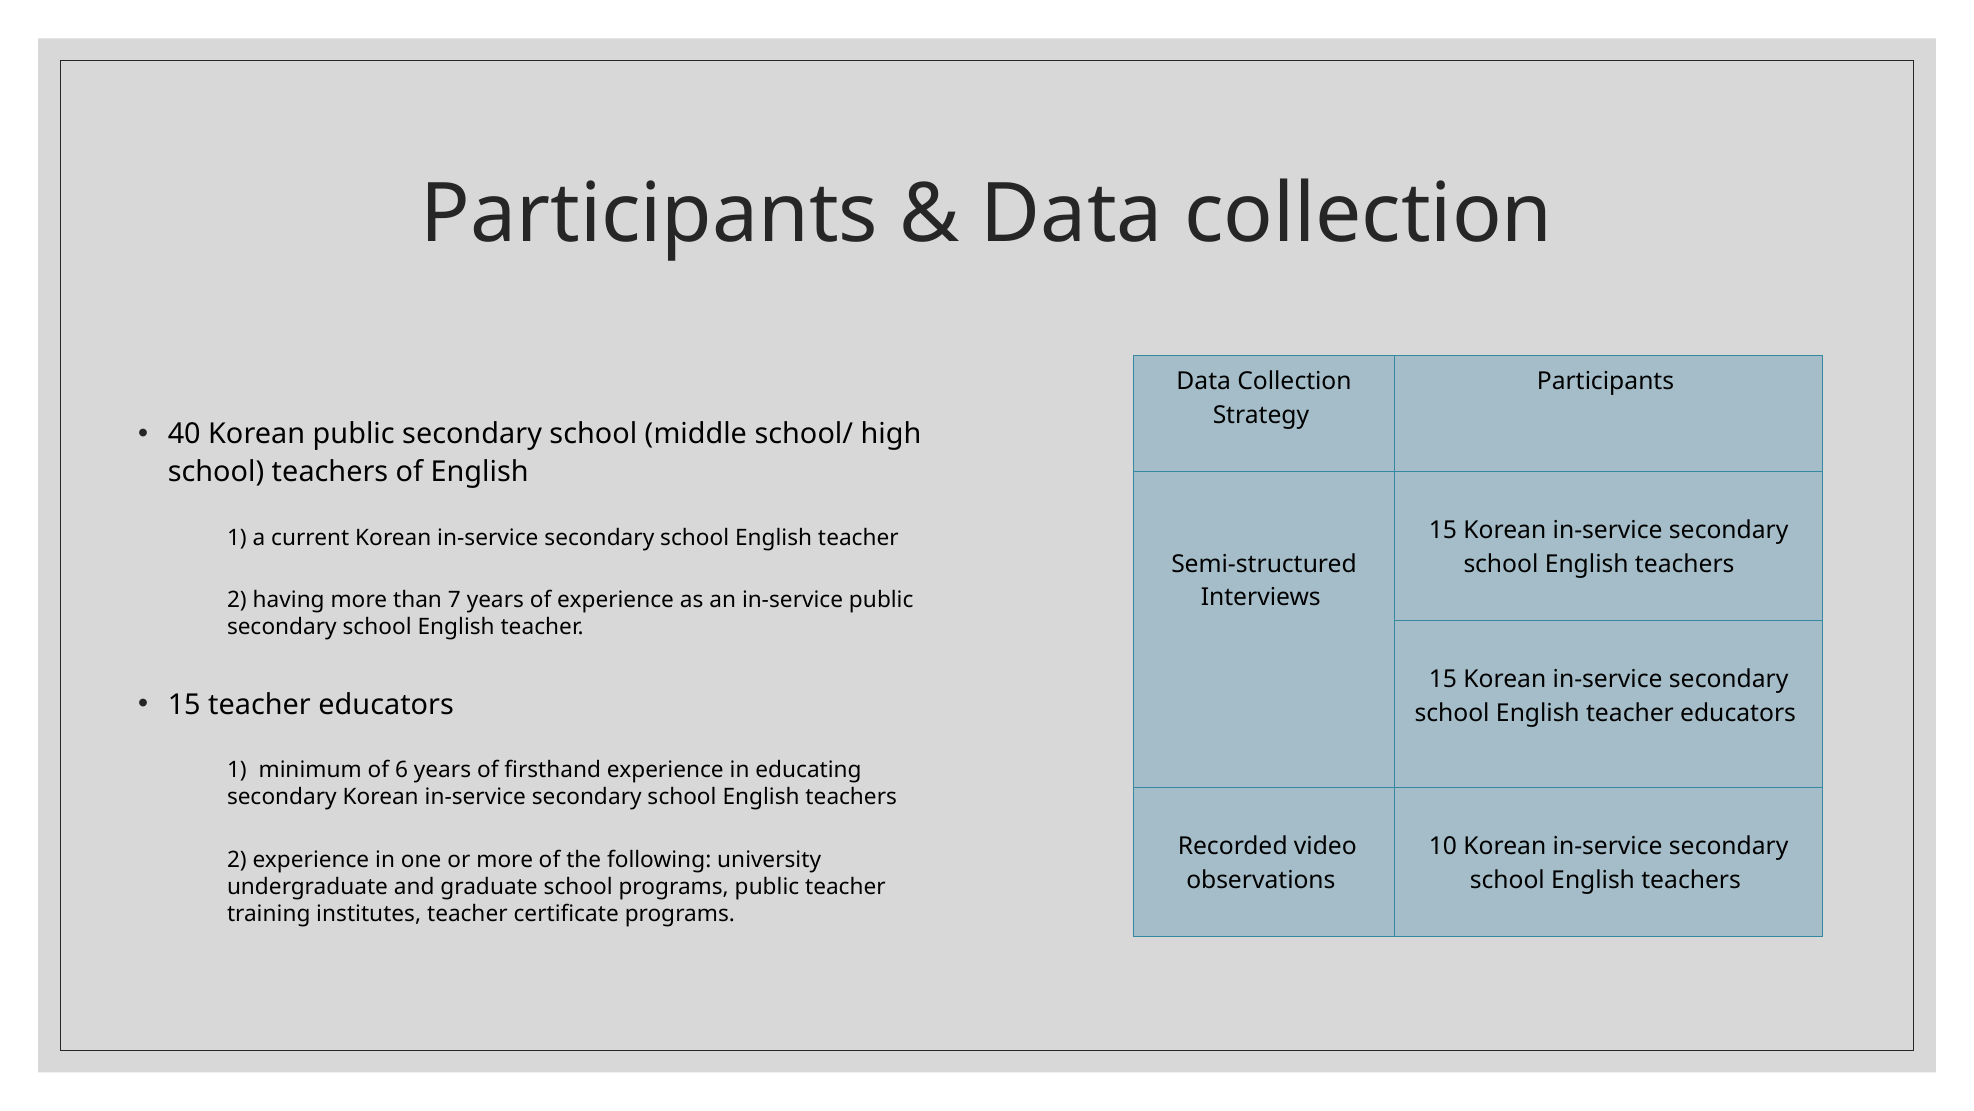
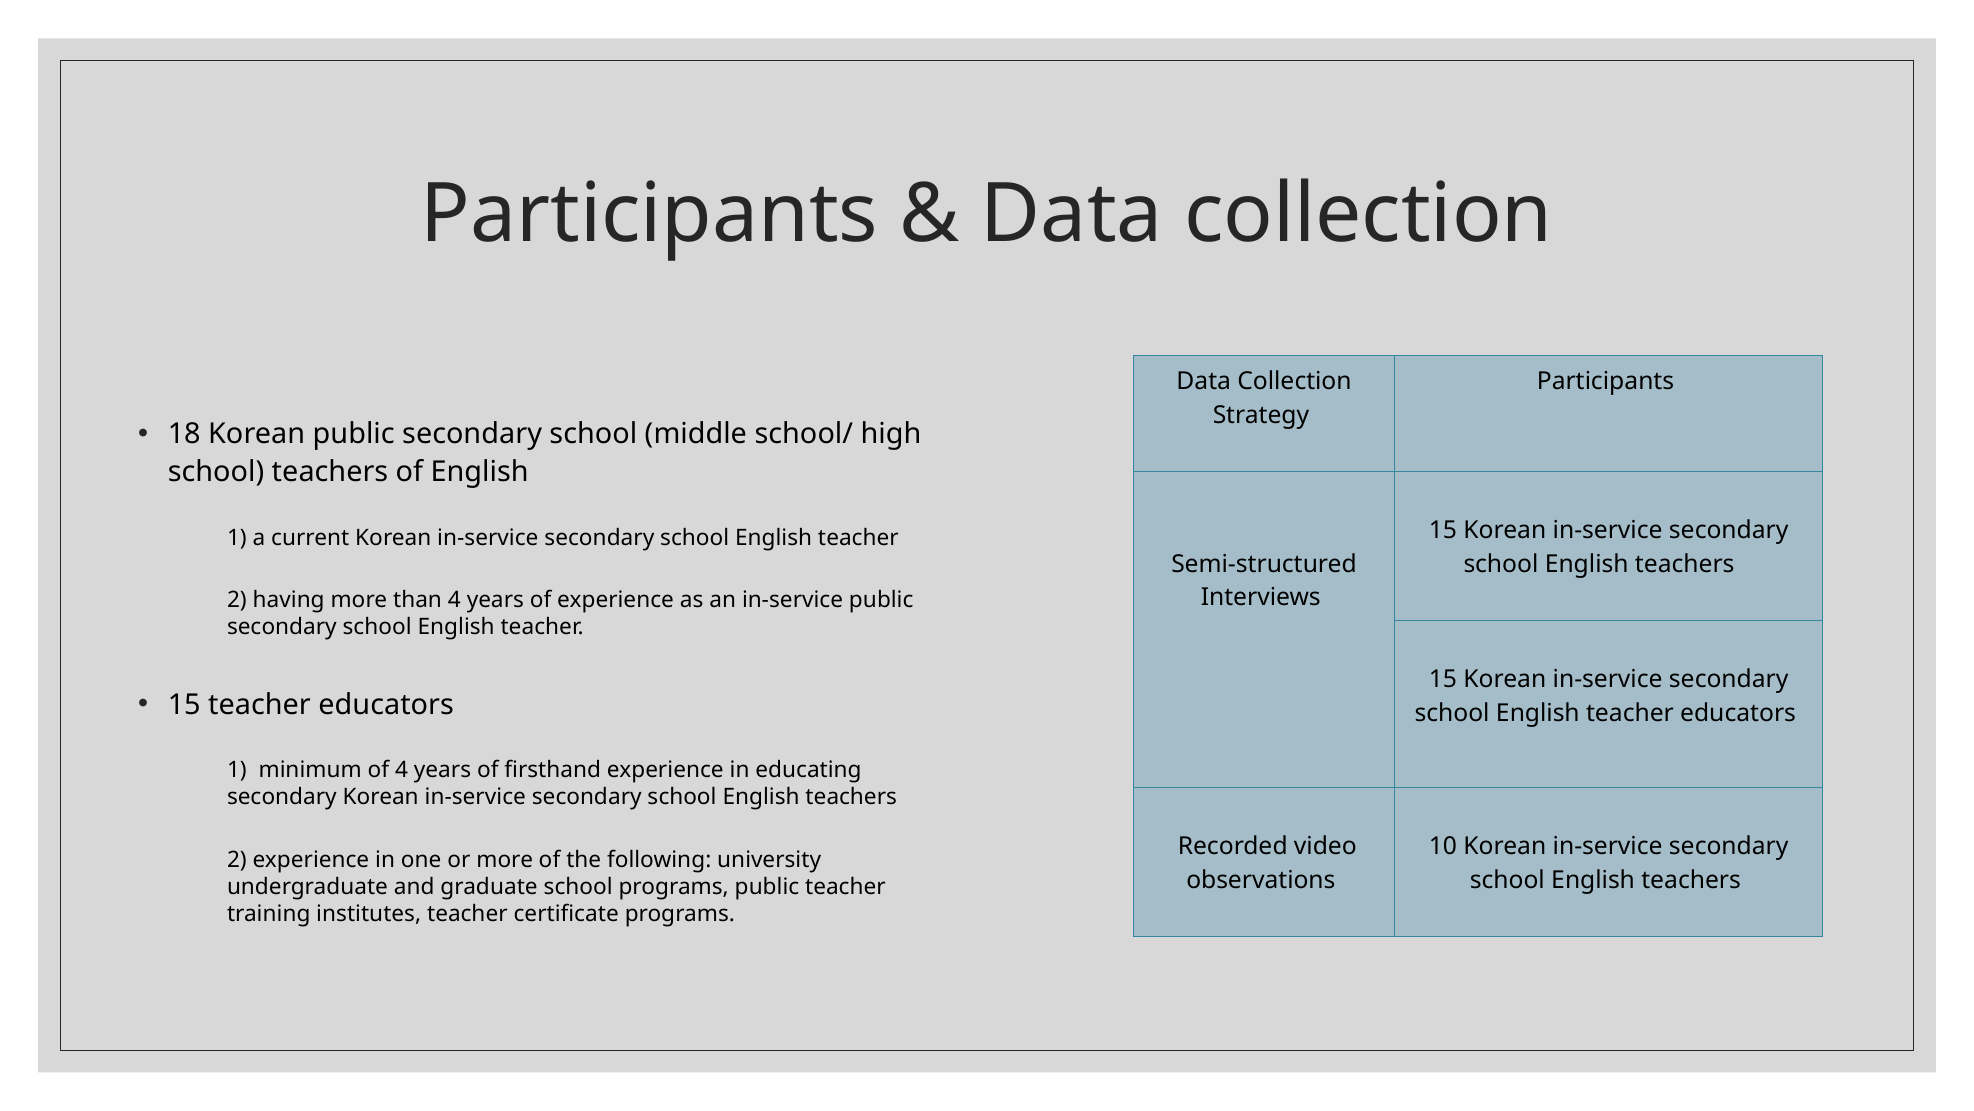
40: 40 -> 18 (184, 434)
than 7: 7 -> 4 (454, 599)
of 6: 6 -> 4 (402, 770)
